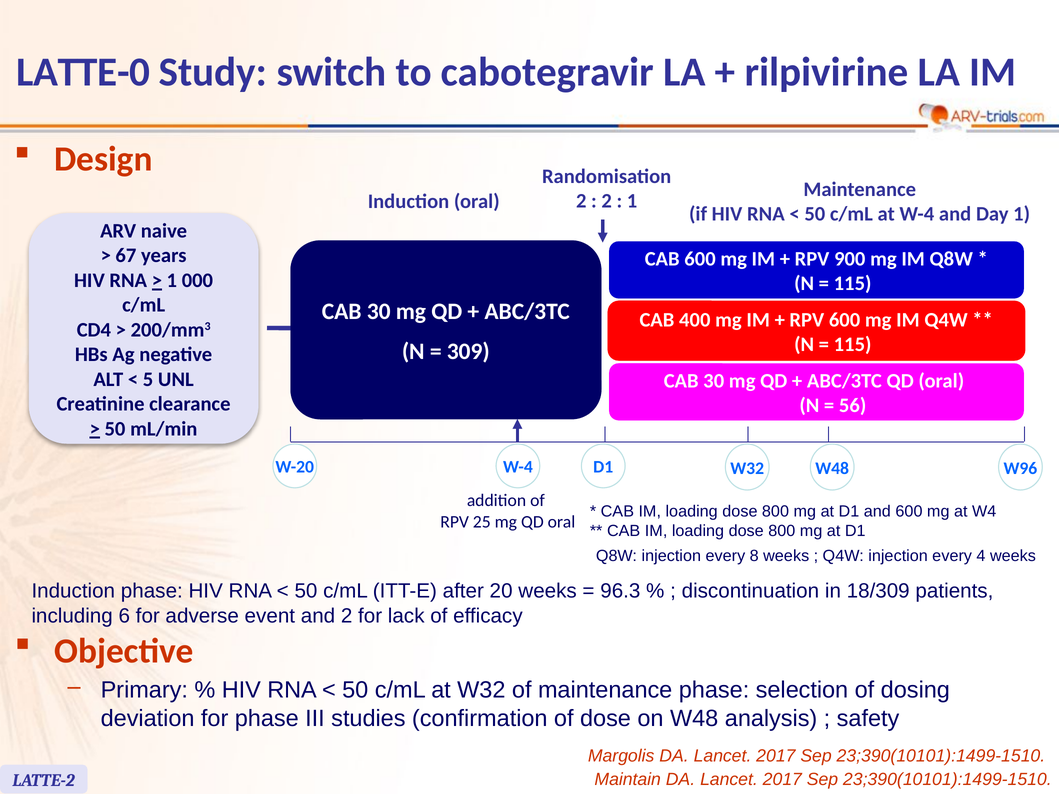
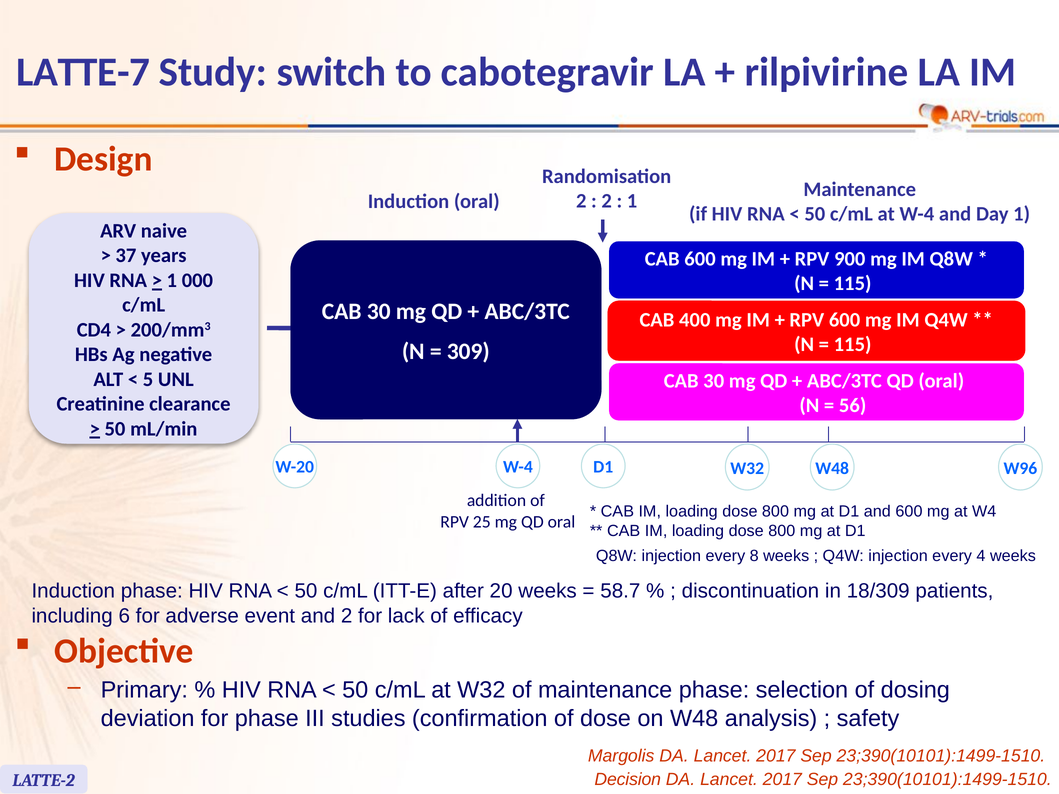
LATTE-0: LATTE-0 -> LATTE-7 (83, 72)
67: 67 -> 37 (126, 256)
96.3: 96.3 -> 58.7 (620, 591)
Maintain: Maintain -> Decision (628, 780)
